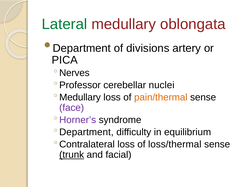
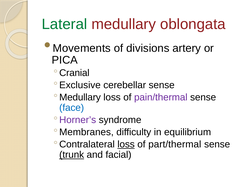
Department: Department -> Movements (82, 48)
Nerves: Nerves -> Cranial (74, 73)
Professor: Professor -> Exclusive (80, 85)
cerebellar nuclei: nuclei -> sense (162, 85)
pain/thermal colour: orange -> purple (161, 98)
face colour: purple -> blue (72, 108)
Department: Department -> Membranes (86, 132)
loss underline: none -> present (126, 145)
loss/thermal: loss/thermal -> part/thermal (175, 145)
